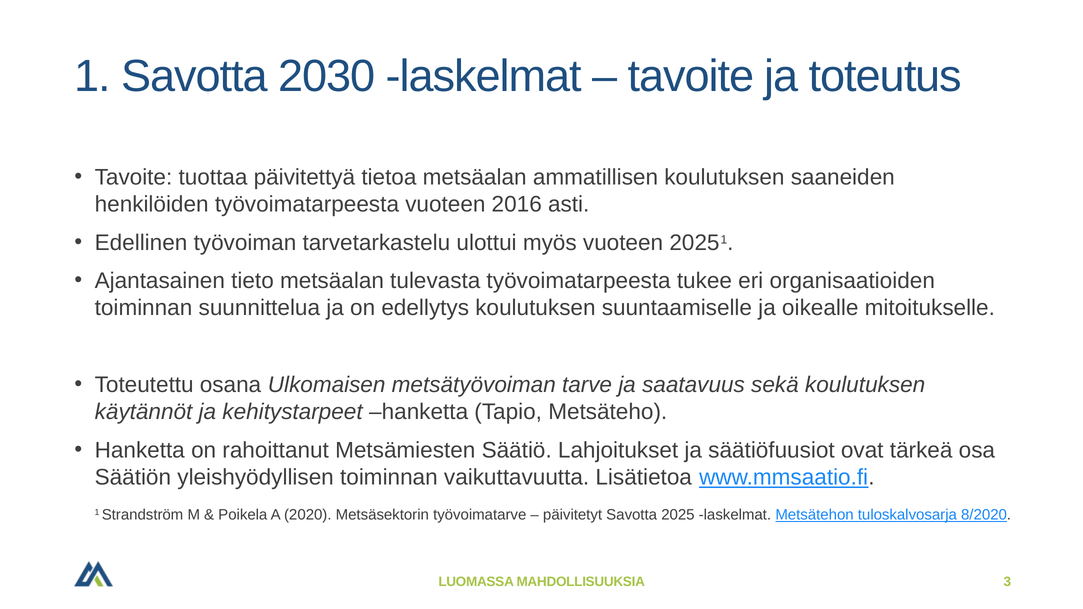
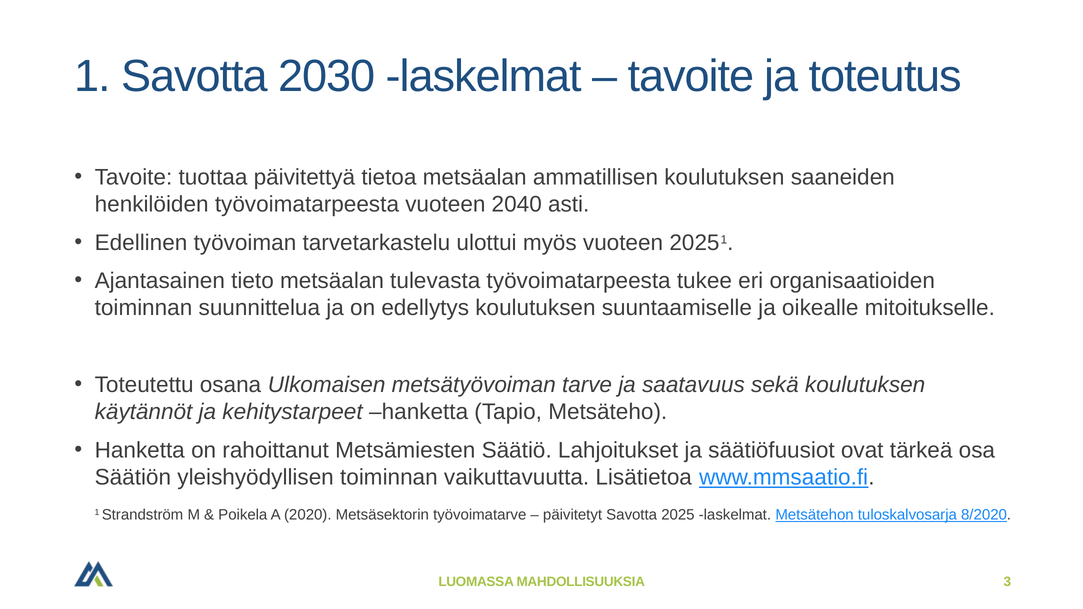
2016: 2016 -> 2040 (517, 204)
